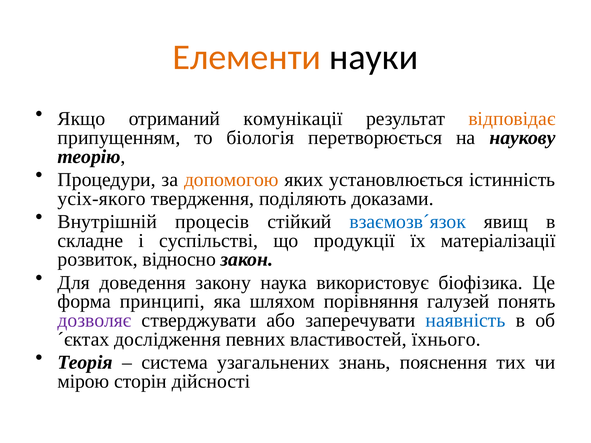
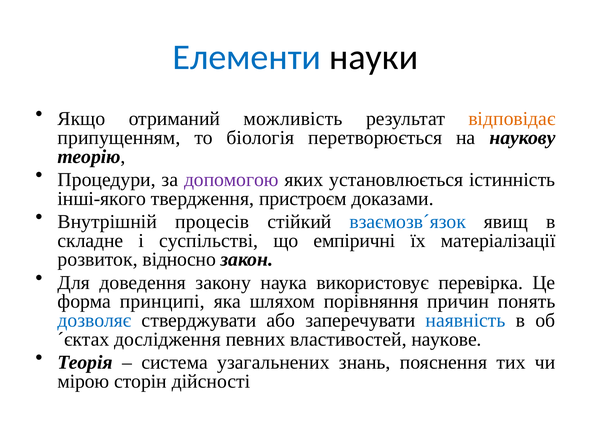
Елементи colour: orange -> blue (247, 57)
комунікації: комунікації -> можливість (293, 119)
допомогою colour: orange -> purple (231, 180)
усіх-якого: усіх-якого -> інші-якого (102, 199)
поділяють: поділяють -> пристроєм (303, 199)
продукції: продукції -> емпіричні (354, 241)
біофізика: біофізика -> перевірка (481, 283)
галузей: галузей -> причин (458, 302)
дозволяє colour: purple -> blue (94, 321)
їхнього: їхнього -> наукове (446, 339)
